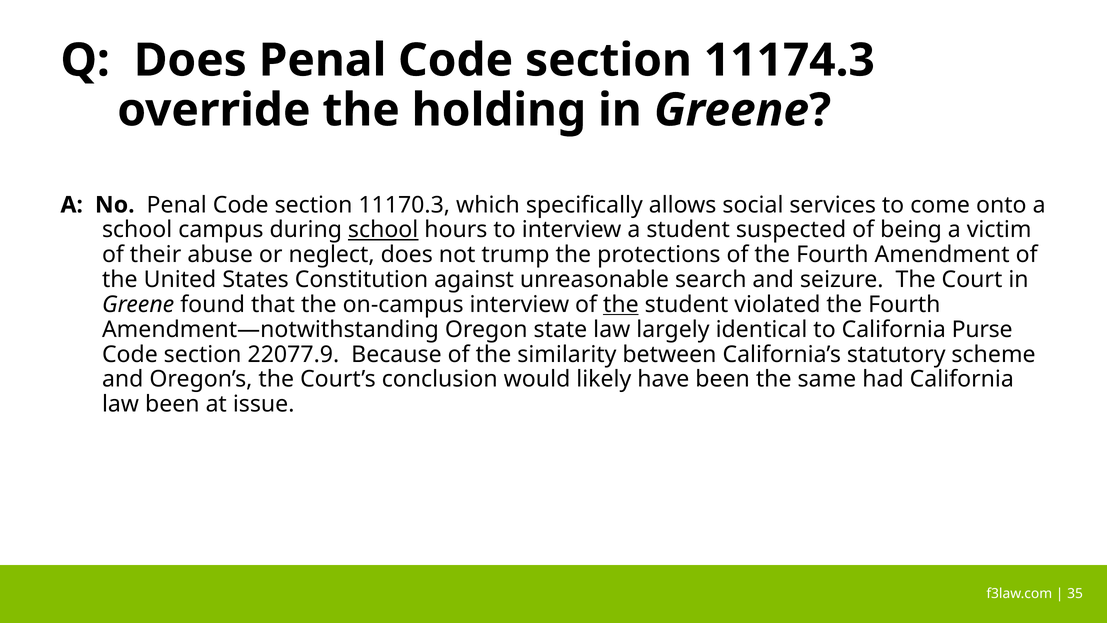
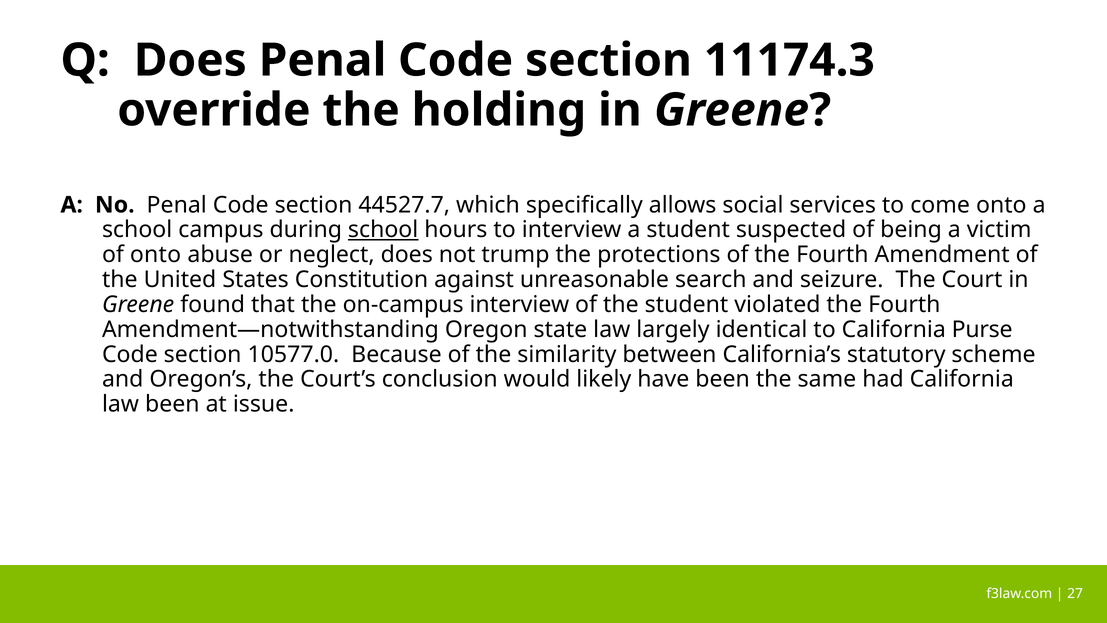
11170.3: 11170.3 -> 44527.7 (404, 205)
of their: their -> onto (156, 255)
the underline: present -> none (621, 304)
22077.9: 22077.9 -> 10577.0 (293, 354)
35: 35 -> 27 (1075, 594)
